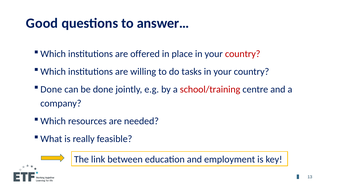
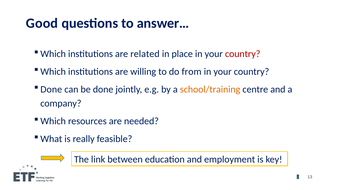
offered: offered -> related (145, 54)
tasks: tasks -> from (192, 72)
school/training colour: red -> orange (210, 89)
